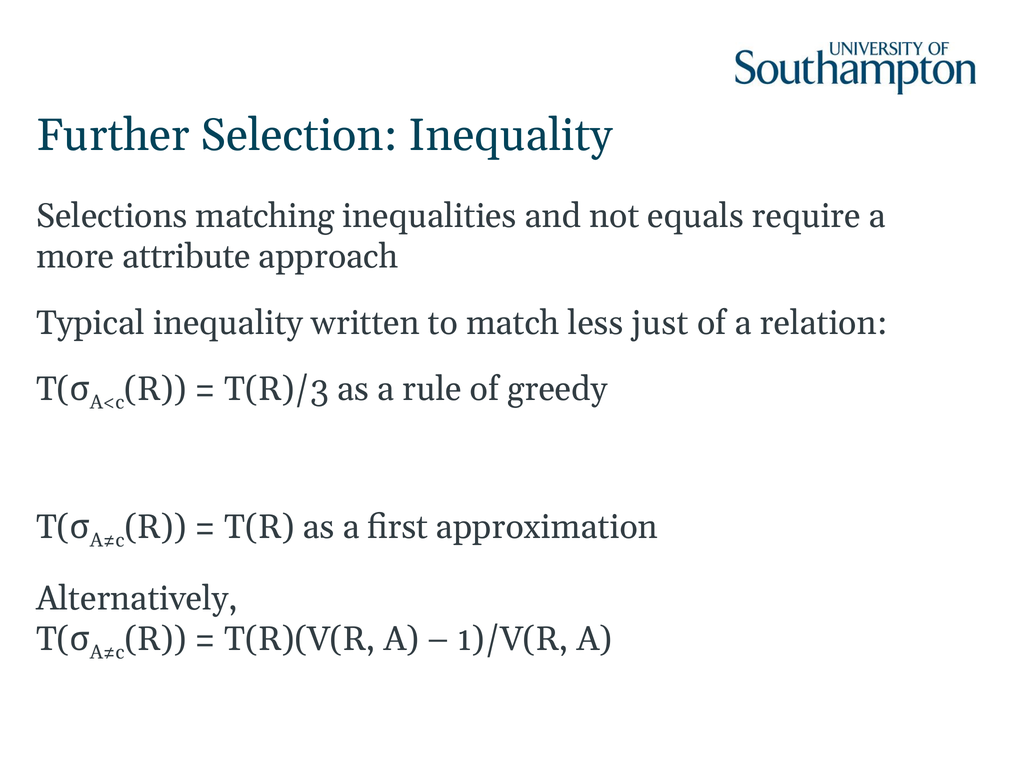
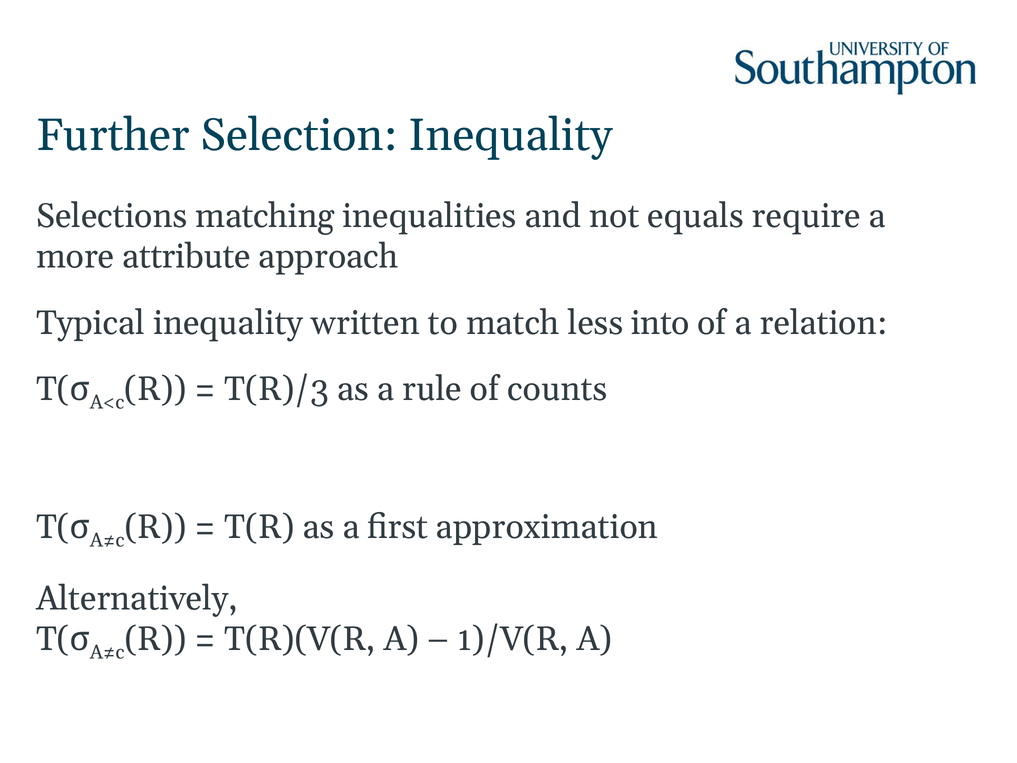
just: just -> into (660, 323)
greedy: greedy -> counts (557, 389)
